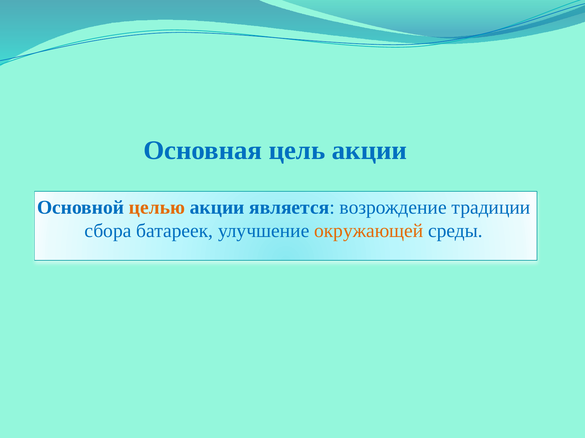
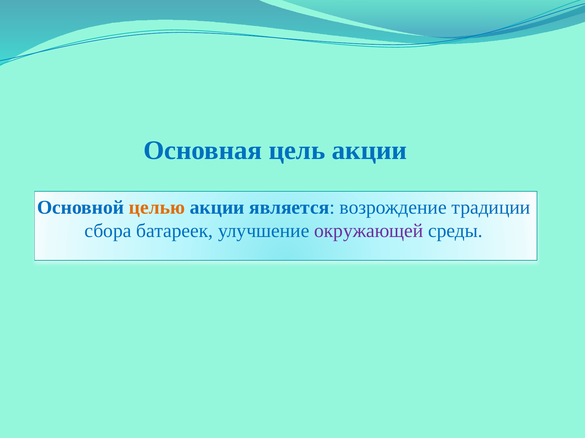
окружающей colour: orange -> purple (369, 231)
